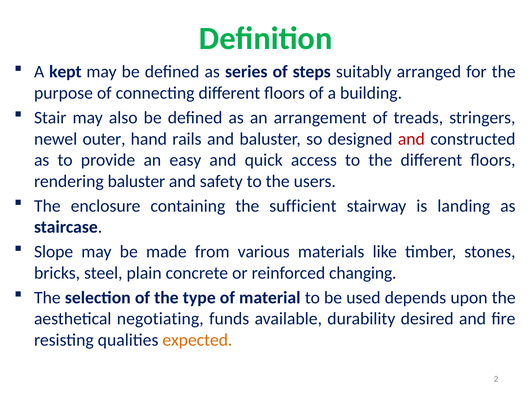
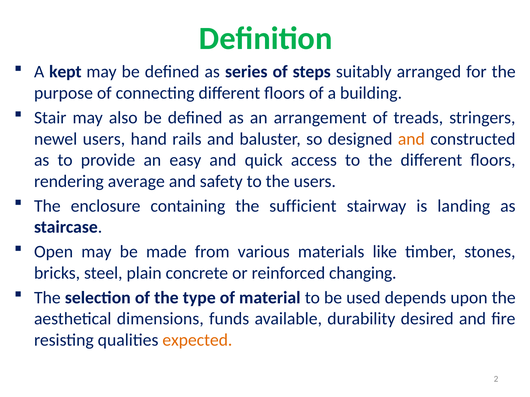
newel outer: outer -> users (104, 139)
and colour: red -> orange (411, 139)
rendering baluster: baluster -> average (136, 181)
Slope: Slope -> Open (54, 252)
negotiating: negotiating -> dimensions (160, 319)
